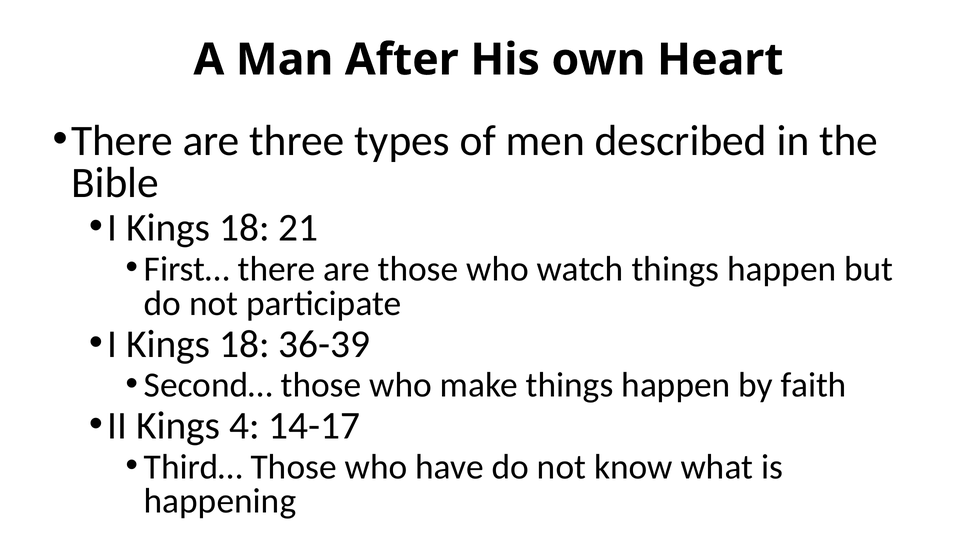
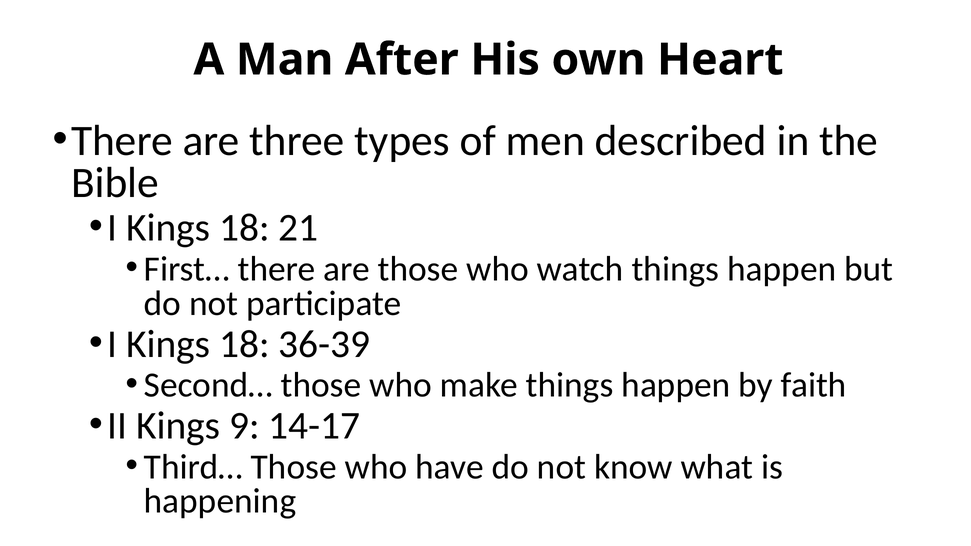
4: 4 -> 9 (244, 426)
